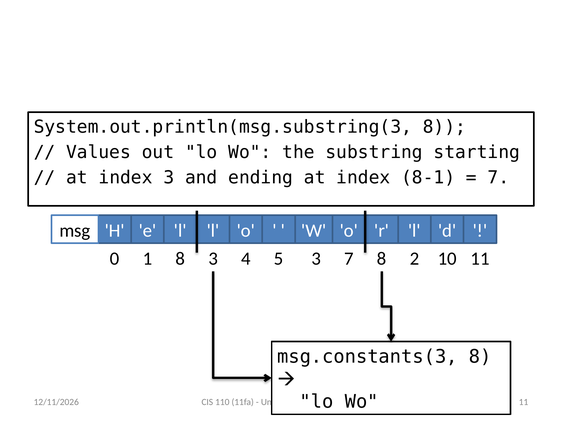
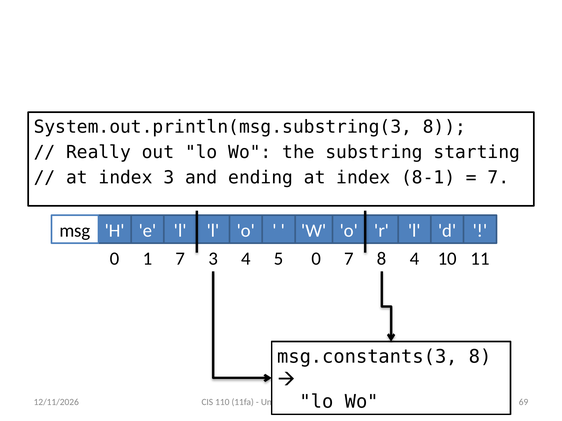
Values: Values -> Really (98, 153)
1 8: 8 -> 7 (180, 259)
5 3: 3 -> 0 (316, 259)
8 2: 2 -> 4 (414, 259)
11: 11 -> 69 (524, 402)
